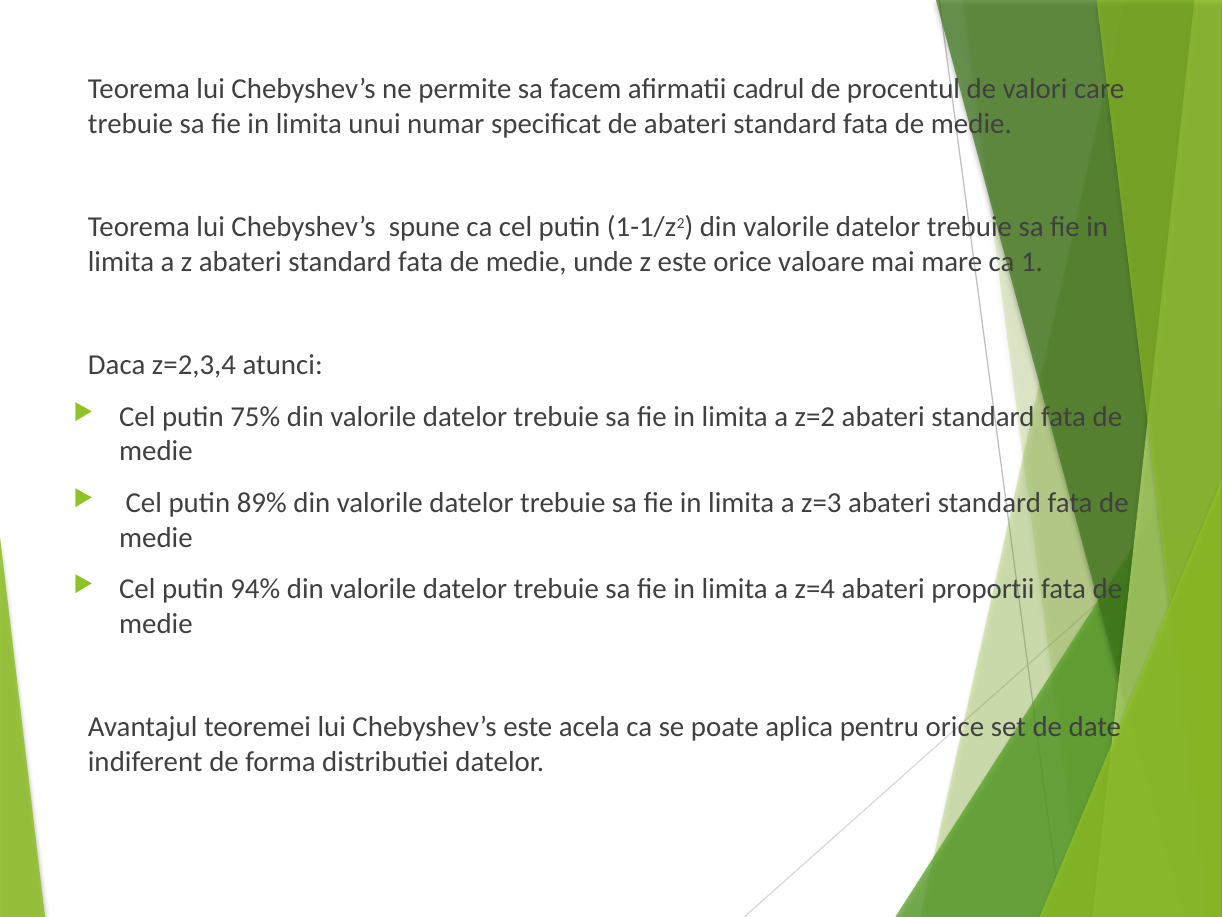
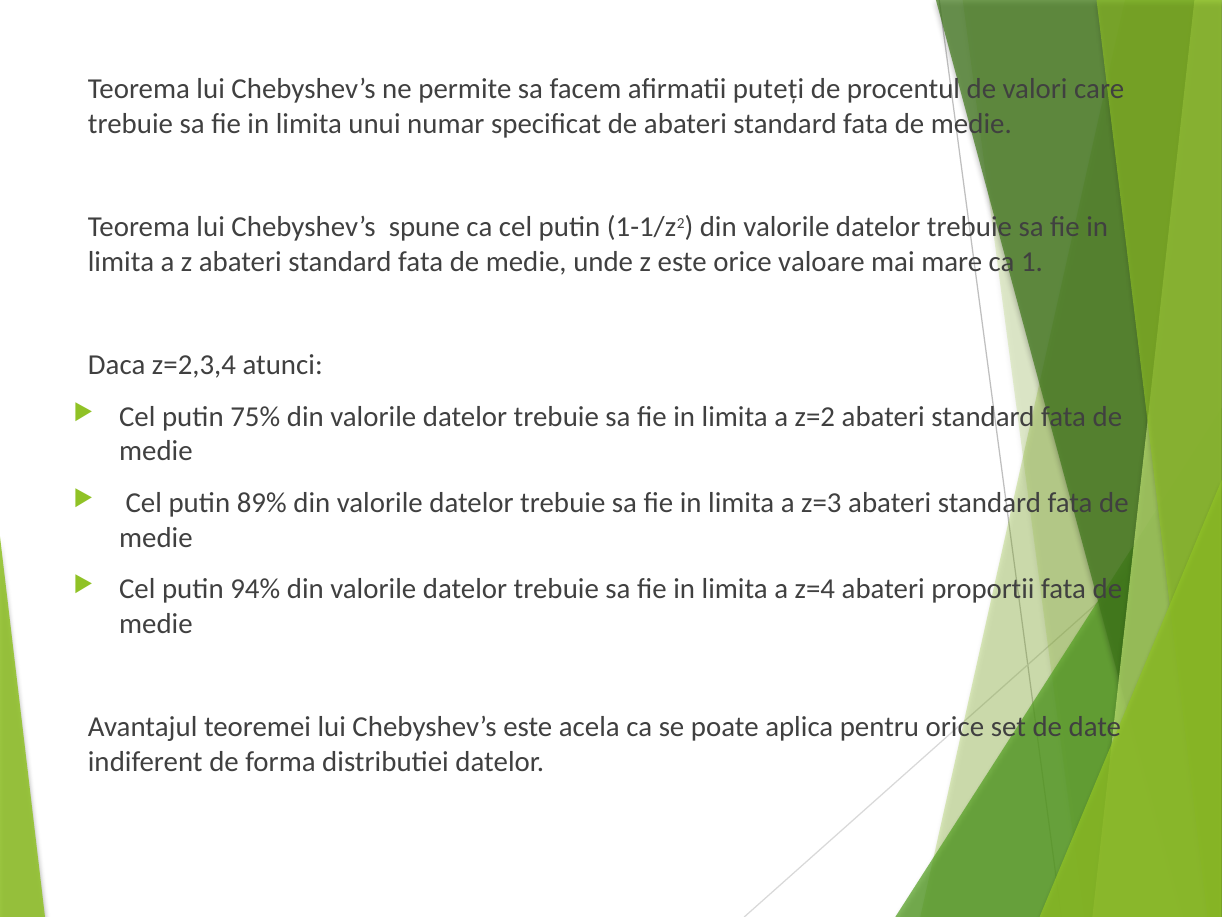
cadrul: cadrul -> puteți (769, 89)
